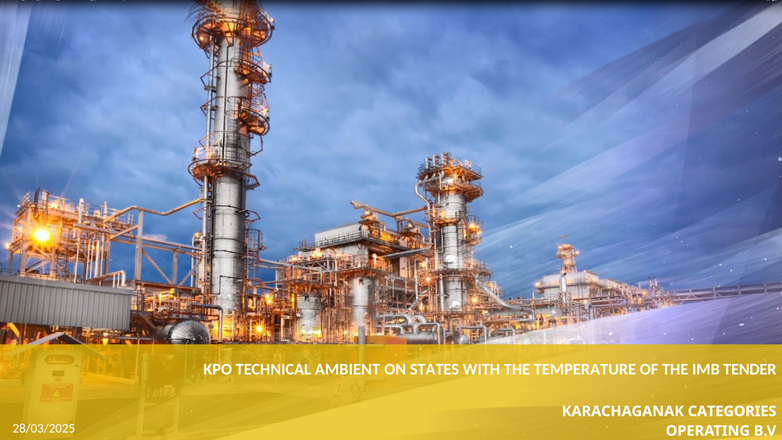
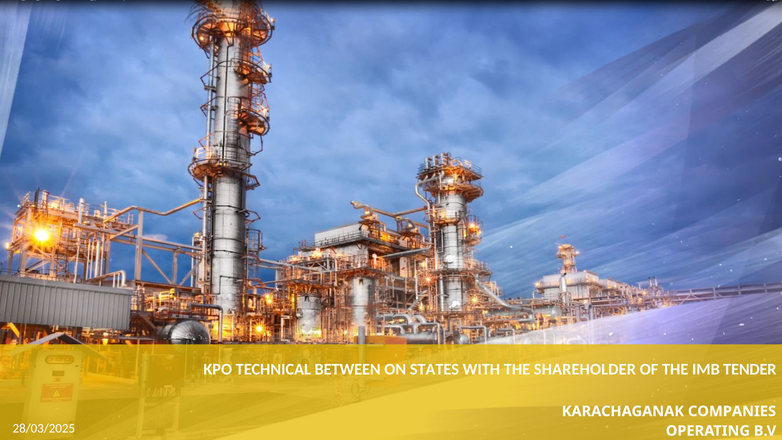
AMBIENT: AMBIENT -> BETWEEN (348, 369)
TEMPERATURE: TEMPERATURE -> SHAREHOLDER (585, 369)
CATEGORIES: CATEGORIES -> COMPANIES (732, 411)
